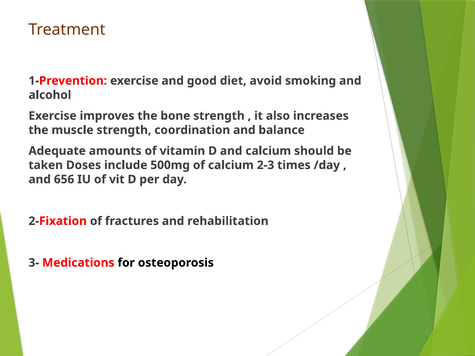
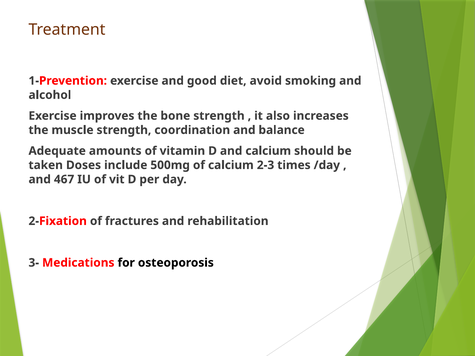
656: 656 -> 467 (64, 179)
